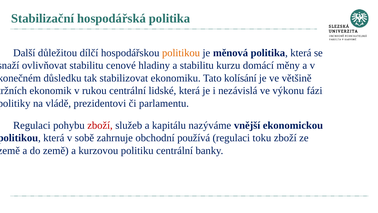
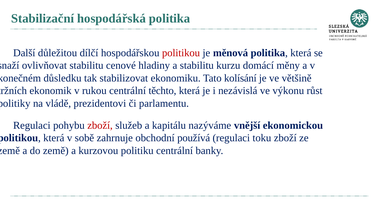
politikou colour: orange -> red (181, 53)
lidské: lidské -> těchto (162, 91)
fázi: fázi -> růst (315, 91)
